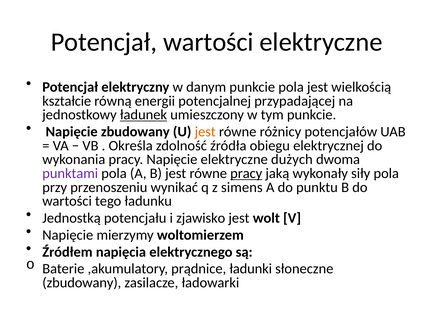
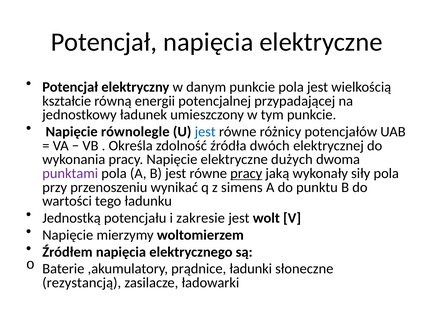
Potencjał wartości: wartości -> napięcia (208, 42)
ładunek underline: present -> none (144, 115)
Napięcie zbudowany: zbudowany -> równolegle (135, 132)
jest colour: orange -> blue (205, 132)
obiegu: obiegu -> dwóch (270, 146)
zjawisko: zjawisko -> zakresie (201, 218)
zbudowany: zbudowany -> rezystancją (82, 283)
